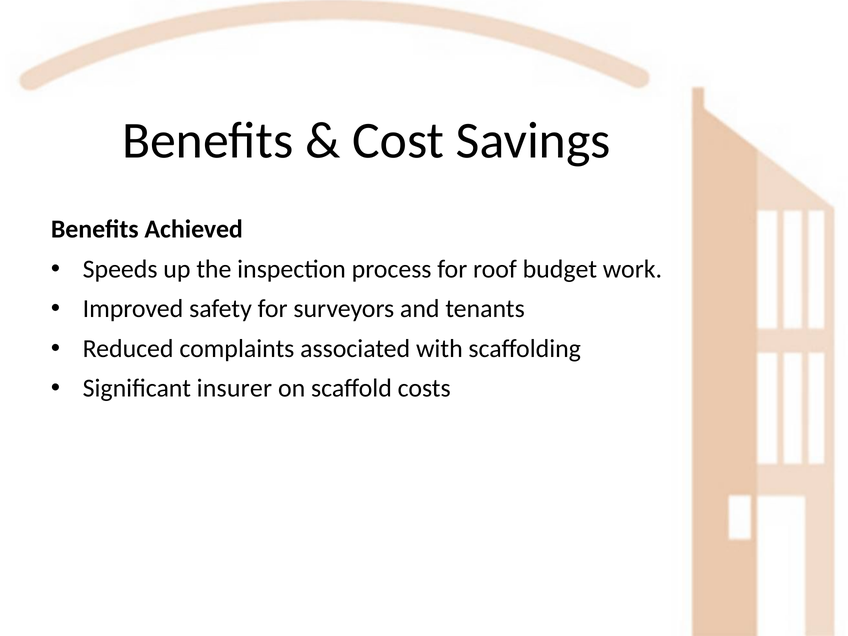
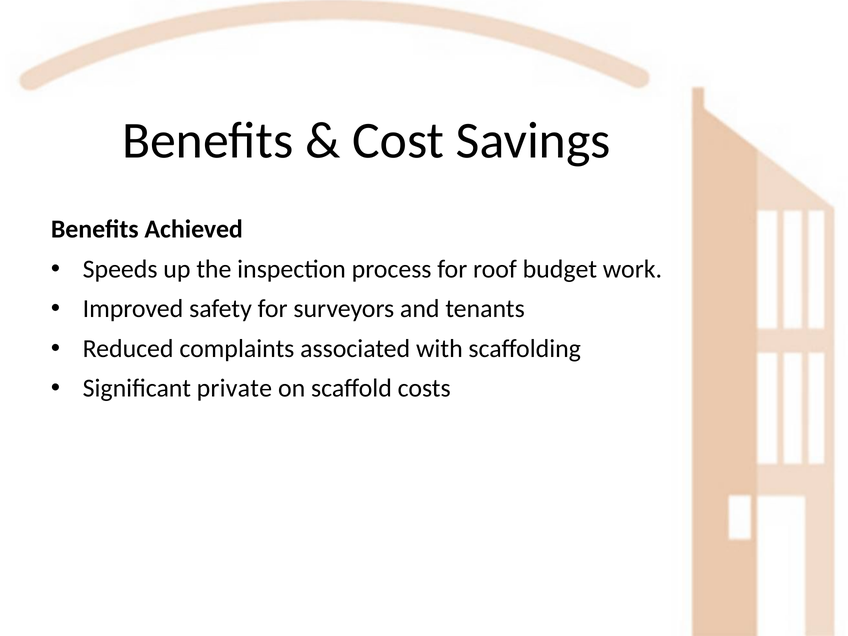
insurer: insurer -> private (234, 388)
